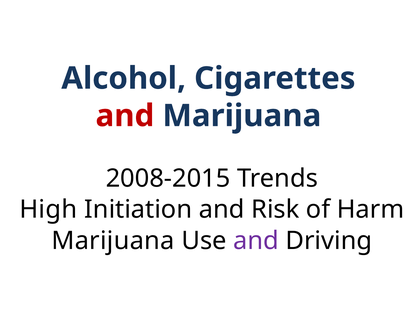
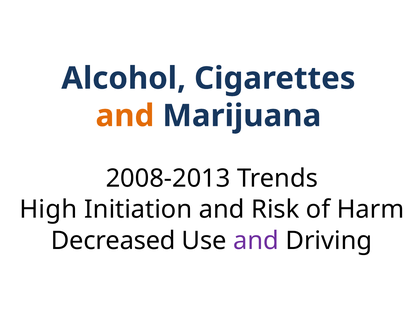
and colour: red -> orange (125, 116)
2008-2015: 2008-2015 -> 2008-2013 (168, 179)
Marijuana: Marijuana -> Decreased (113, 241)
